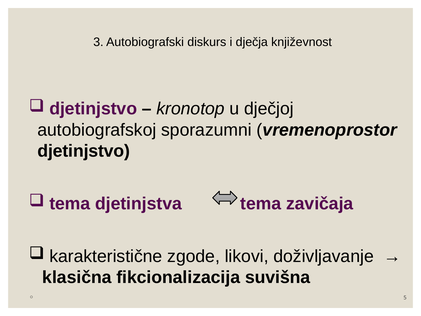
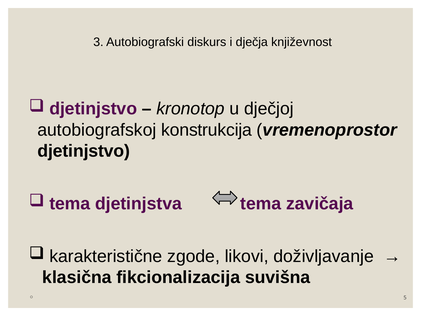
sporazumni: sporazumni -> konstrukcija (207, 130)
